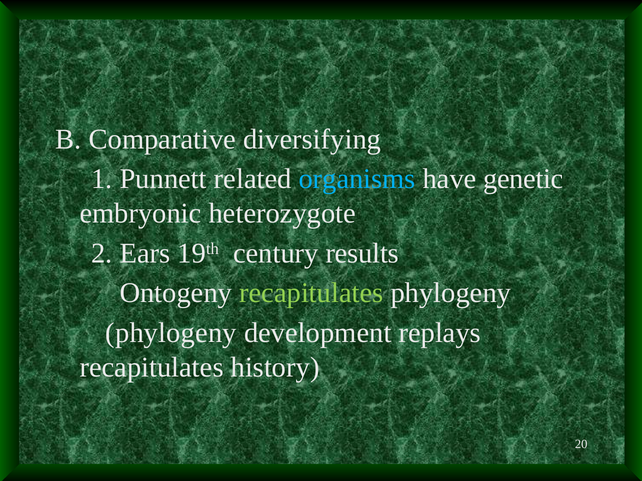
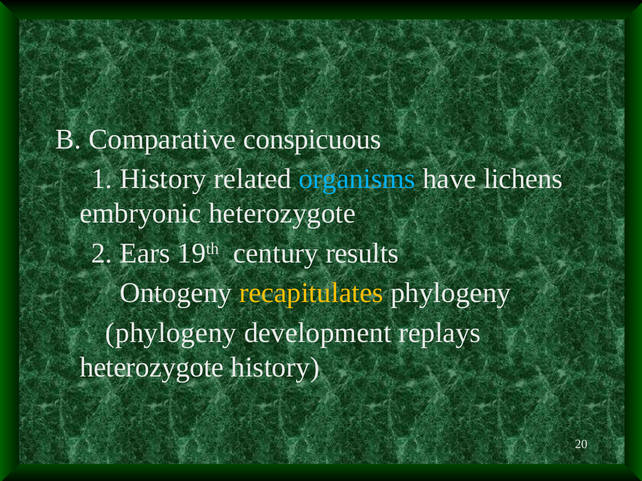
diversifying: diversifying -> conspicuous (312, 139)
1 Punnett: Punnett -> History (163, 179)
genetic: genetic -> lichens (523, 179)
recapitulates colour: light green -> yellow (311, 293)
recapitulates: recapitulates -> heterozygote (152, 368)
